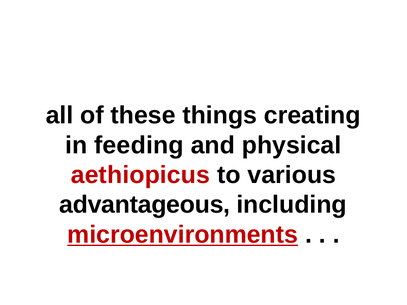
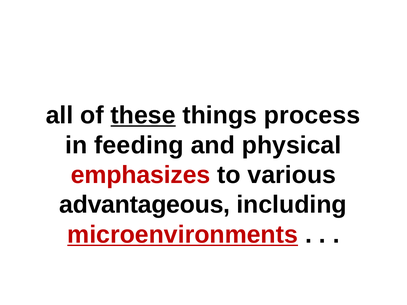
these underline: none -> present (143, 115)
creating: creating -> process (312, 115)
aethiopicus: aethiopicus -> emphasizes (141, 175)
